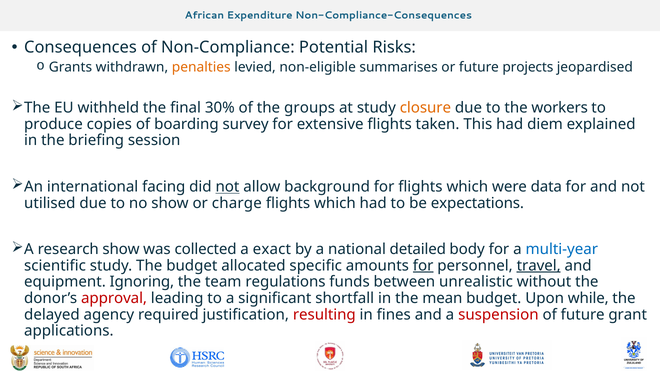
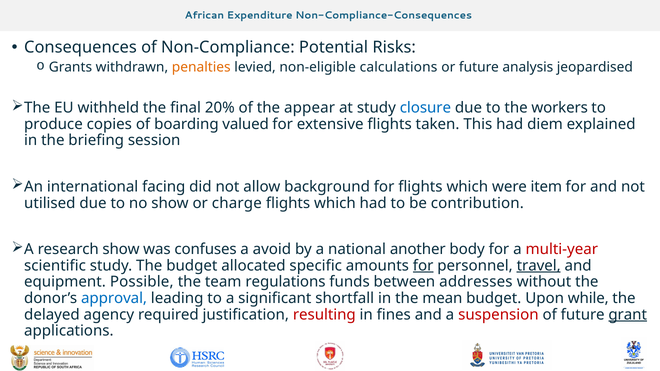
summarises: summarises -> calculations (399, 67)
projects: projects -> analysis (528, 67)
30%: 30% -> 20% (220, 108)
groups: groups -> appear (310, 108)
closure colour: orange -> blue (425, 108)
survey: survey -> valued (246, 124)
not underline: present -> none (228, 187)
data: data -> item (546, 187)
expectations: expectations -> contribution (477, 203)
collected: collected -> confuses (206, 250)
exact: exact -> avoid (272, 250)
detailed: detailed -> another (418, 250)
multi-year colour: blue -> red (562, 250)
Ignoring: Ignoring -> Possible (142, 282)
unrealistic: unrealistic -> addresses (476, 282)
approval colour: red -> blue (114, 298)
grant underline: none -> present (628, 315)
